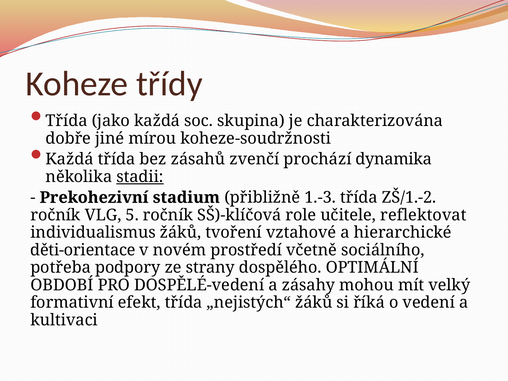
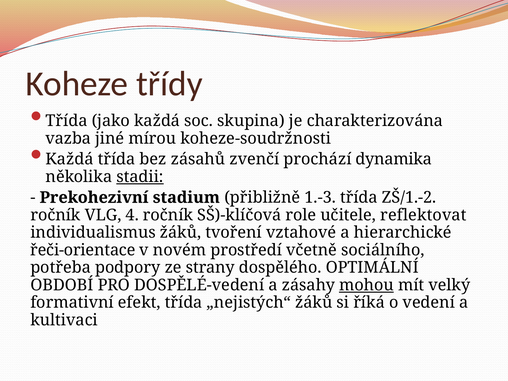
dobře: dobře -> vazba (68, 138)
5: 5 -> 4 (132, 215)
děti-orientace: děti-orientace -> řeči-orientace (83, 250)
mohou underline: none -> present (366, 285)
